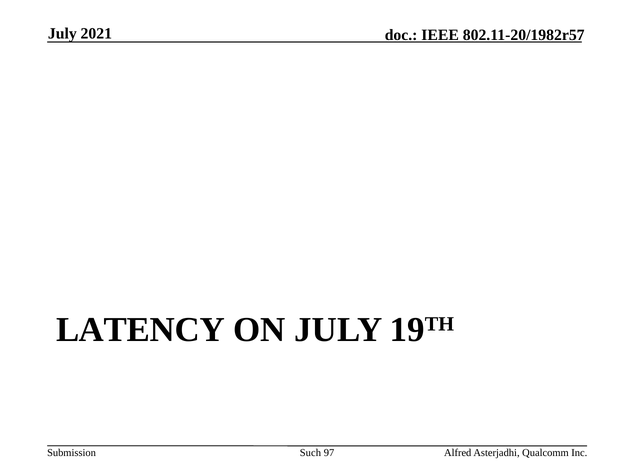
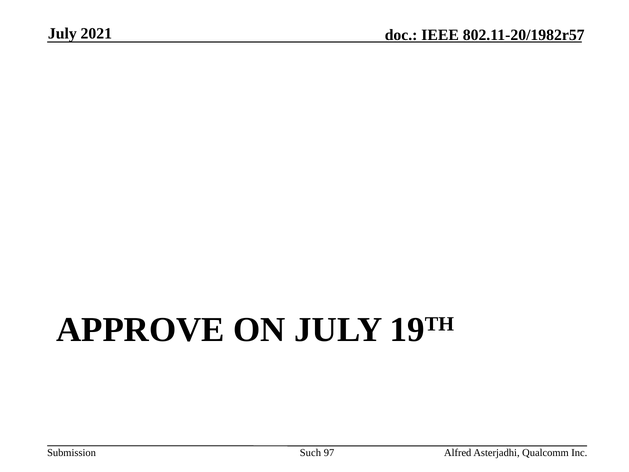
LATENCY: LATENCY -> APPROVE (140, 330)
